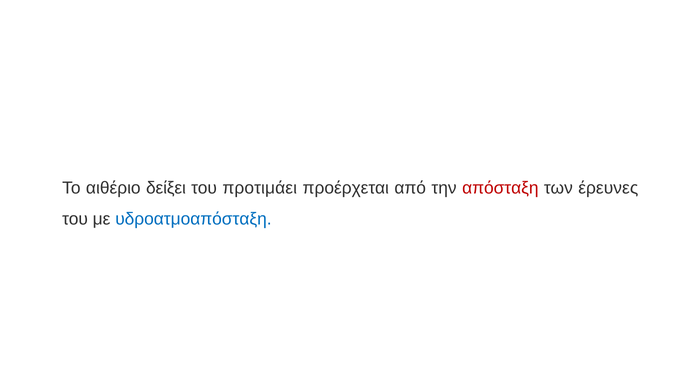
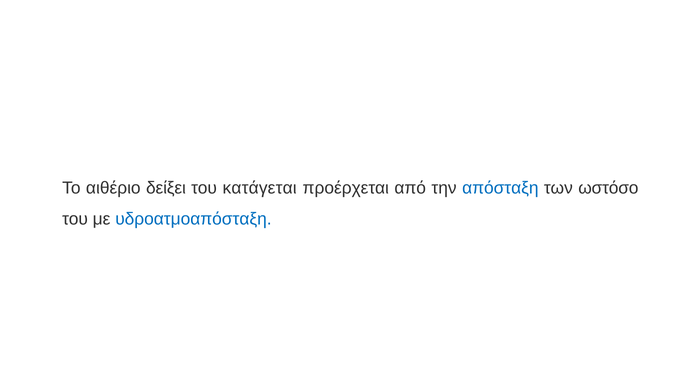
προτιμάει: προτιμάει -> κατάγεται (260, 188)
απόσταξη colour: red -> blue (500, 188)
έρευνες: έρευνες -> ωστόσο (608, 188)
